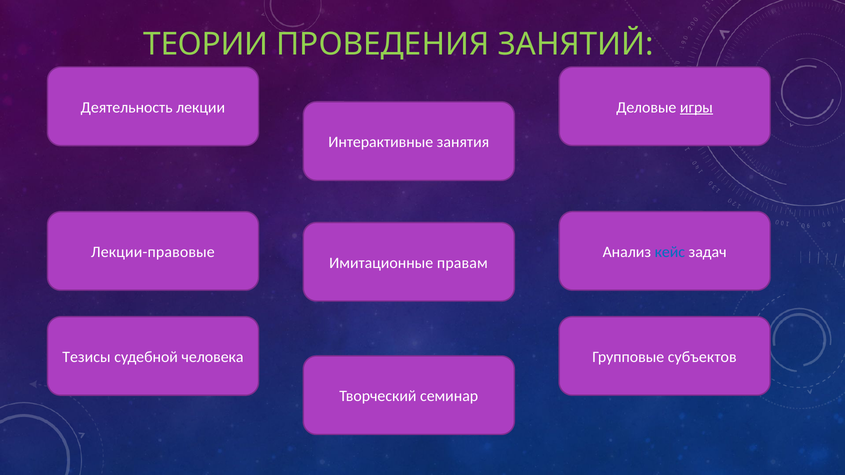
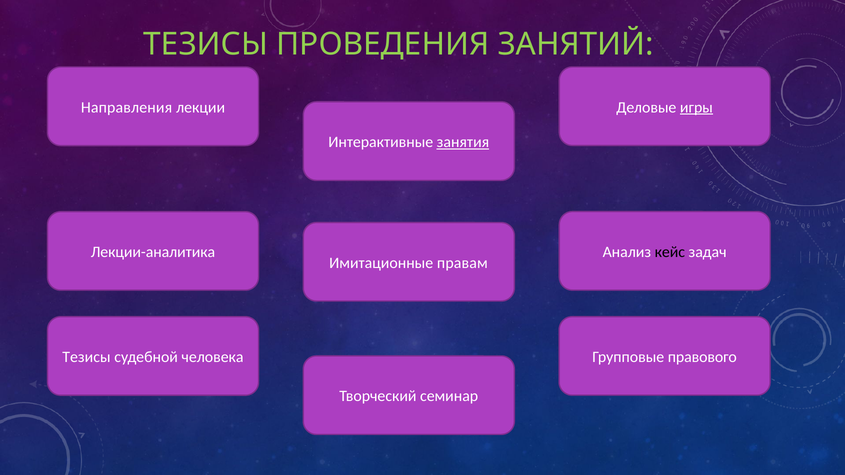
ТЕОРИИ: ТЕОРИИ -> ТЕЗИСЫ (206, 44)
Деятельность: Деятельность -> Направления (127, 107)
занятия underline: none -> present (463, 142)
кейс colour: blue -> black (670, 252)
Лекции-правовые: Лекции-правовые -> Лекции-аналитика (153, 252)
субъектов: субъектов -> правового (702, 357)
